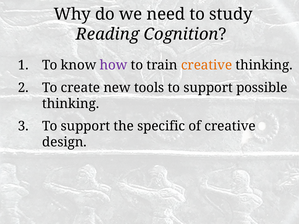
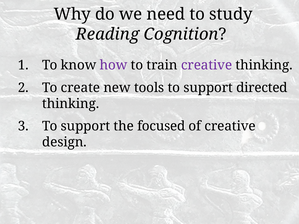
creative colour: orange -> purple (207, 65)
possible: possible -> directed (262, 88)
specific: specific -> focused (161, 126)
